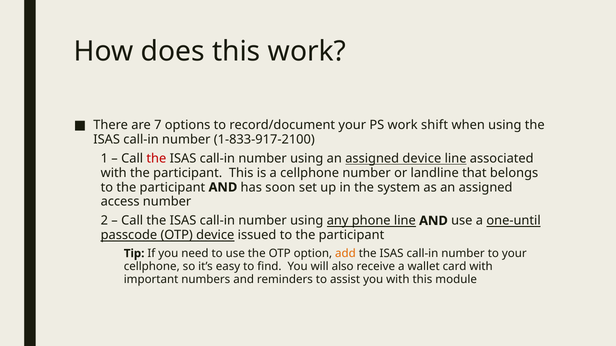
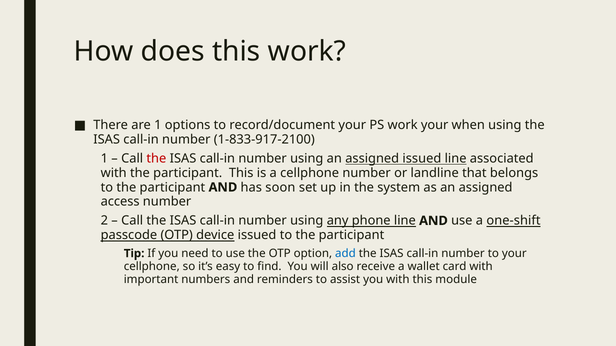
are 7: 7 -> 1 (158, 125)
work shift: shift -> your (435, 125)
assigned device: device -> issued (422, 159)
one-until: one-until -> one-shift (514, 221)
add colour: orange -> blue (345, 254)
